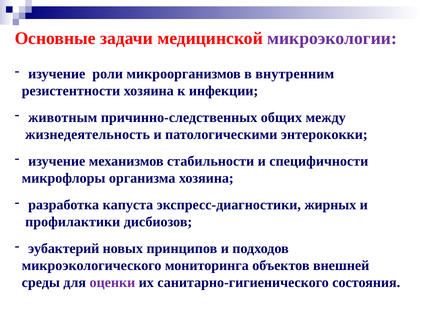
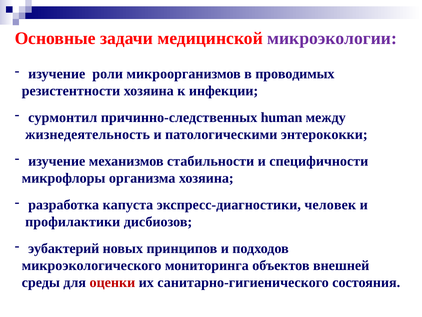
внутренним: внутренним -> проводимых (295, 74)
животным: животным -> сурмонтил (63, 117)
общих: общих -> human (282, 117)
жирных: жирных -> человек (330, 205)
оценки colour: purple -> red (112, 282)
